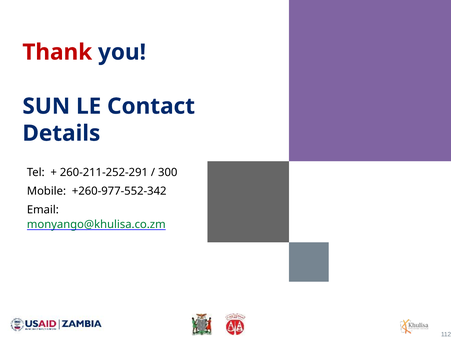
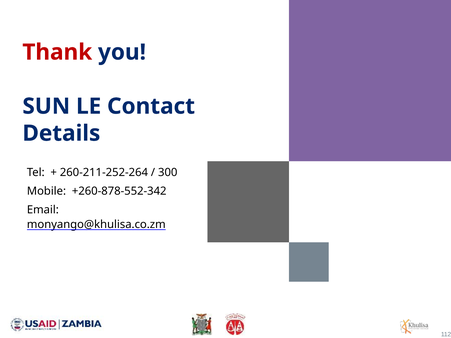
260-211-252-291: 260-211-252-291 -> 260-211-252-264 (104, 173)
+260-977-552-342: +260-977-552-342 -> +260-878-552-342 (119, 191)
monyango@khulisa.co.zm colour: green -> black (96, 225)
